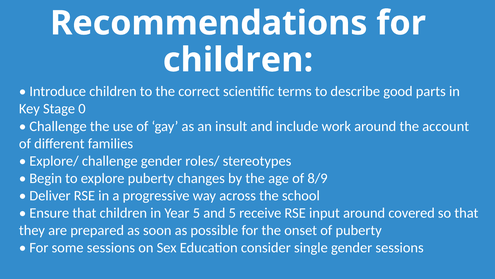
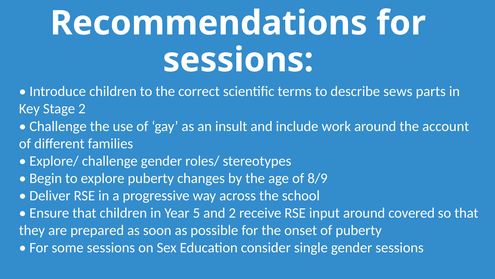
children: children -> sessions (238, 60)
good: good -> sews (398, 91)
Stage 0: 0 -> 2 (82, 109)
and 5: 5 -> 2 (232, 213)
